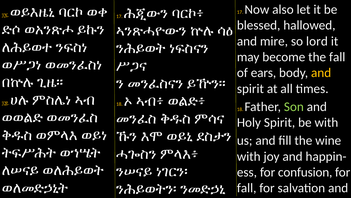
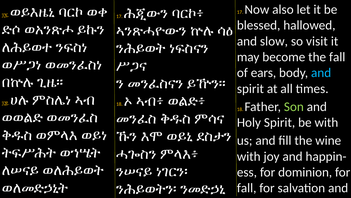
mire: mire -> slow (274, 41)
lord: lord -> visit (317, 41)
and colour: yellow -> light blue (321, 73)
confusion: confusion -> dominion (305, 172)
